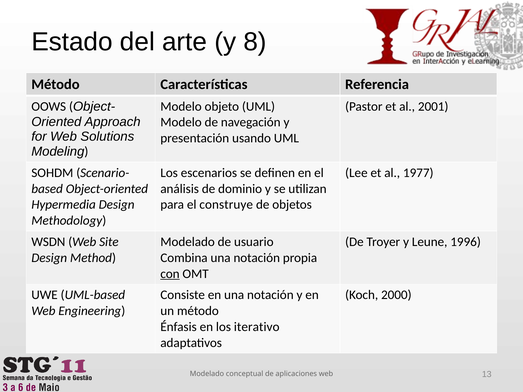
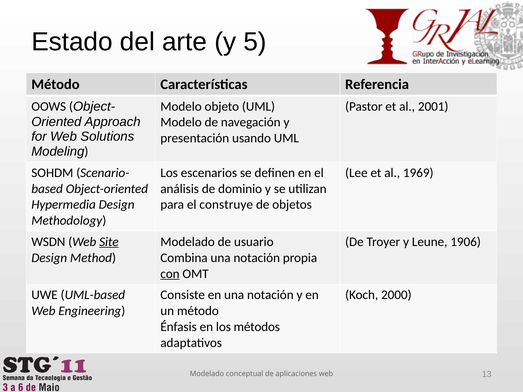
8: 8 -> 5 (255, 42)
1977: 1977 -> 1969 (418, 173)
Site underline: none -> present (109, 242)
1996: 1996 -> 1906 (466, 242)
iterativo: iterativo -> métodos (257, 327)
